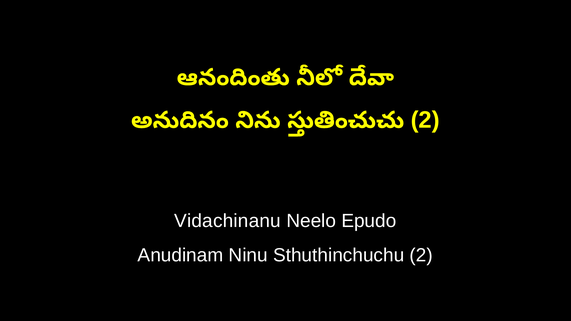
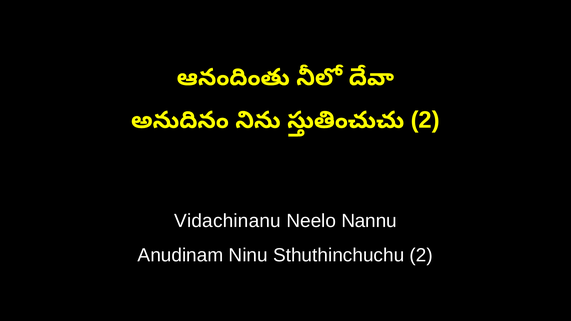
Epudo: Epudo -> Nannu (369, 221)
